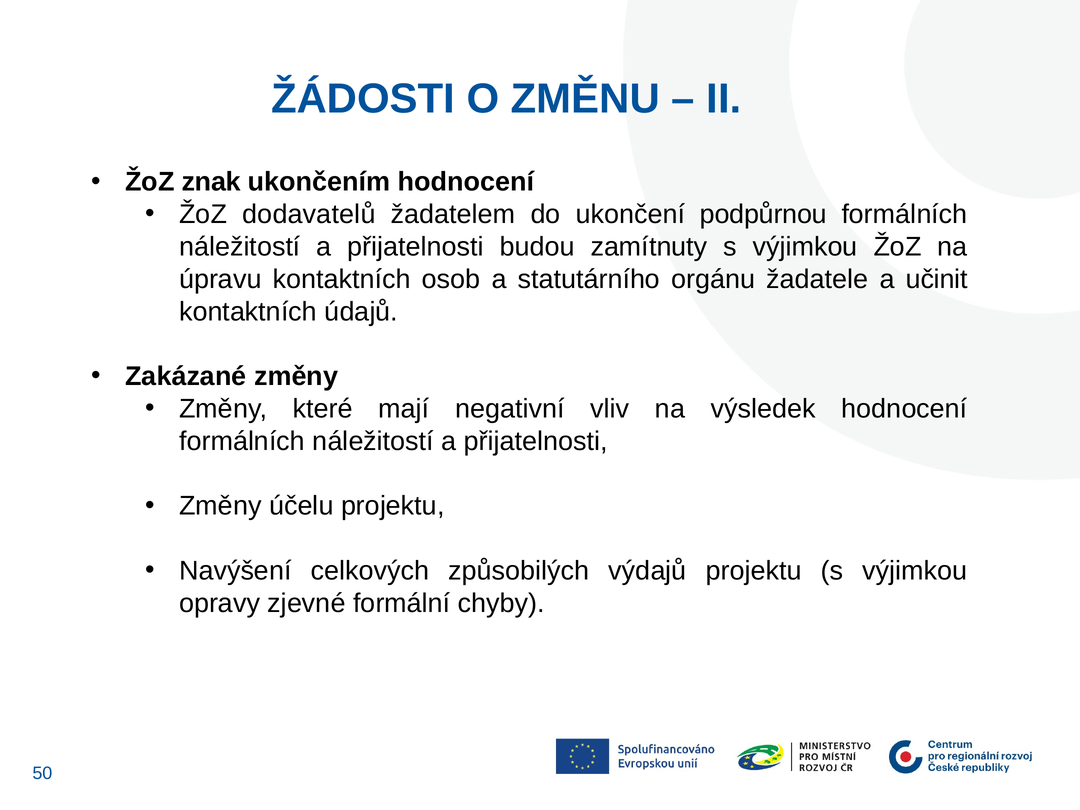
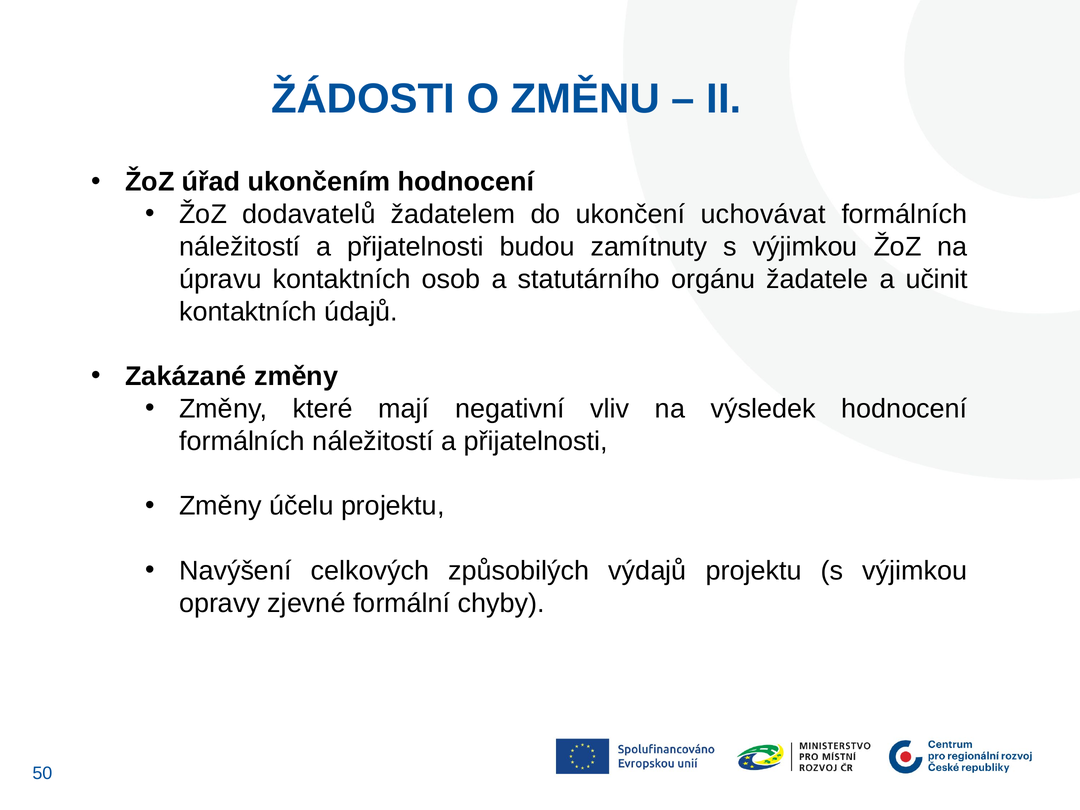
znak: znak -> úřad (211, 182)
podpůrnou: podpůrnou -> uchovávat (763, 214)
